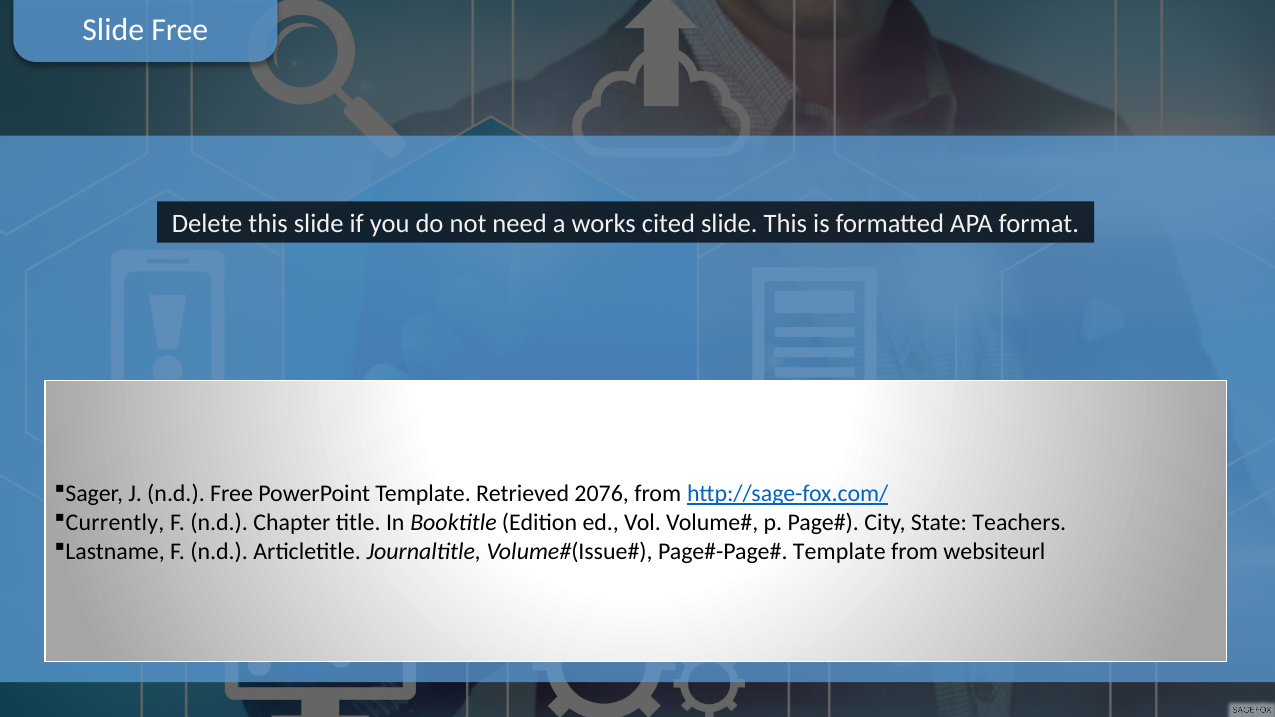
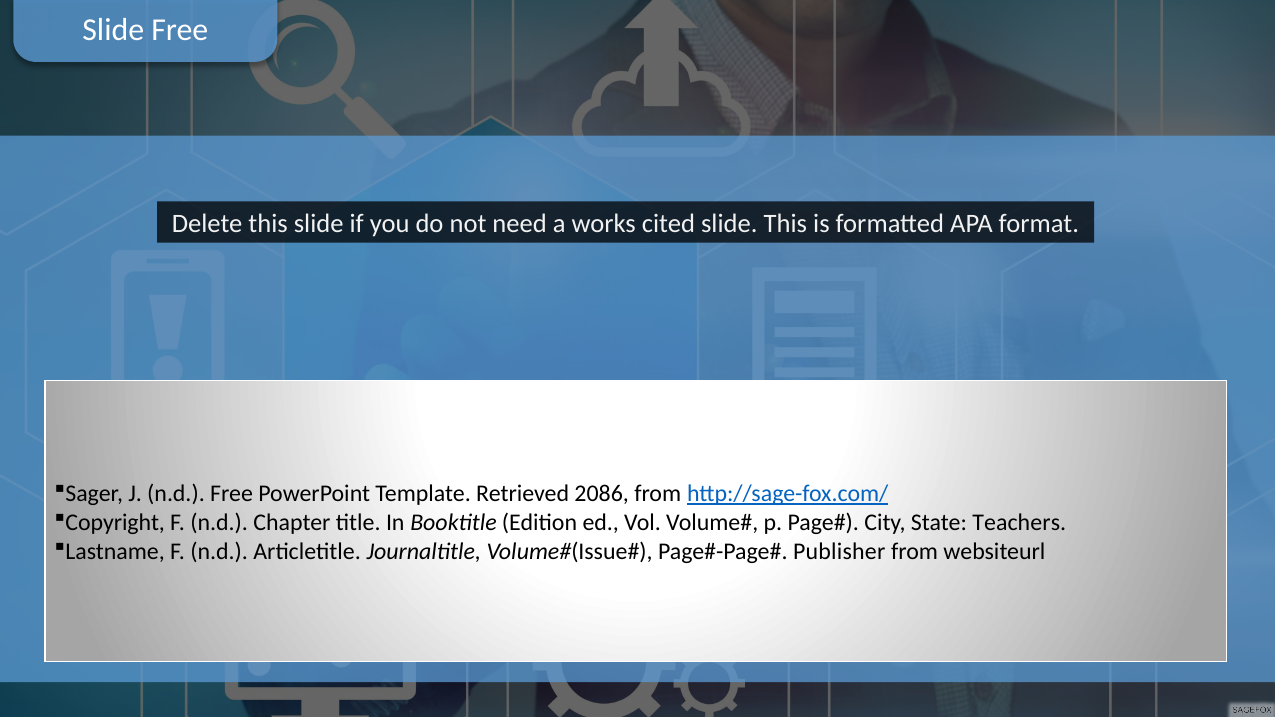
2076: 2076 -> 2086 (602, 494)
Currently: Currently -> Copyright (115, 523)
Template: Template -> Publisher (839, 552)
